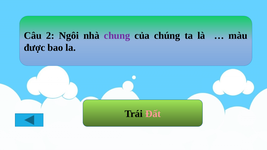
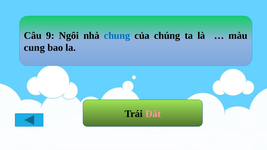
2: 2 -> 9 (50, 36)
chung colour: purple -> blue (117, 36)
được: được -> cung (34, 48)
